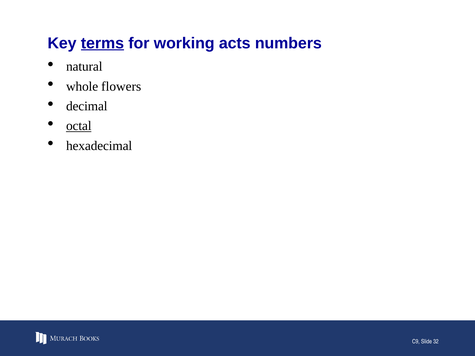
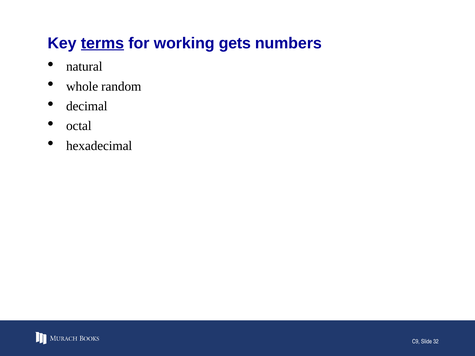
acts: acts -> gets (235, 43)
flowers: flowers -> random (121, 86)
octal underline: present -> none (79, 126)
